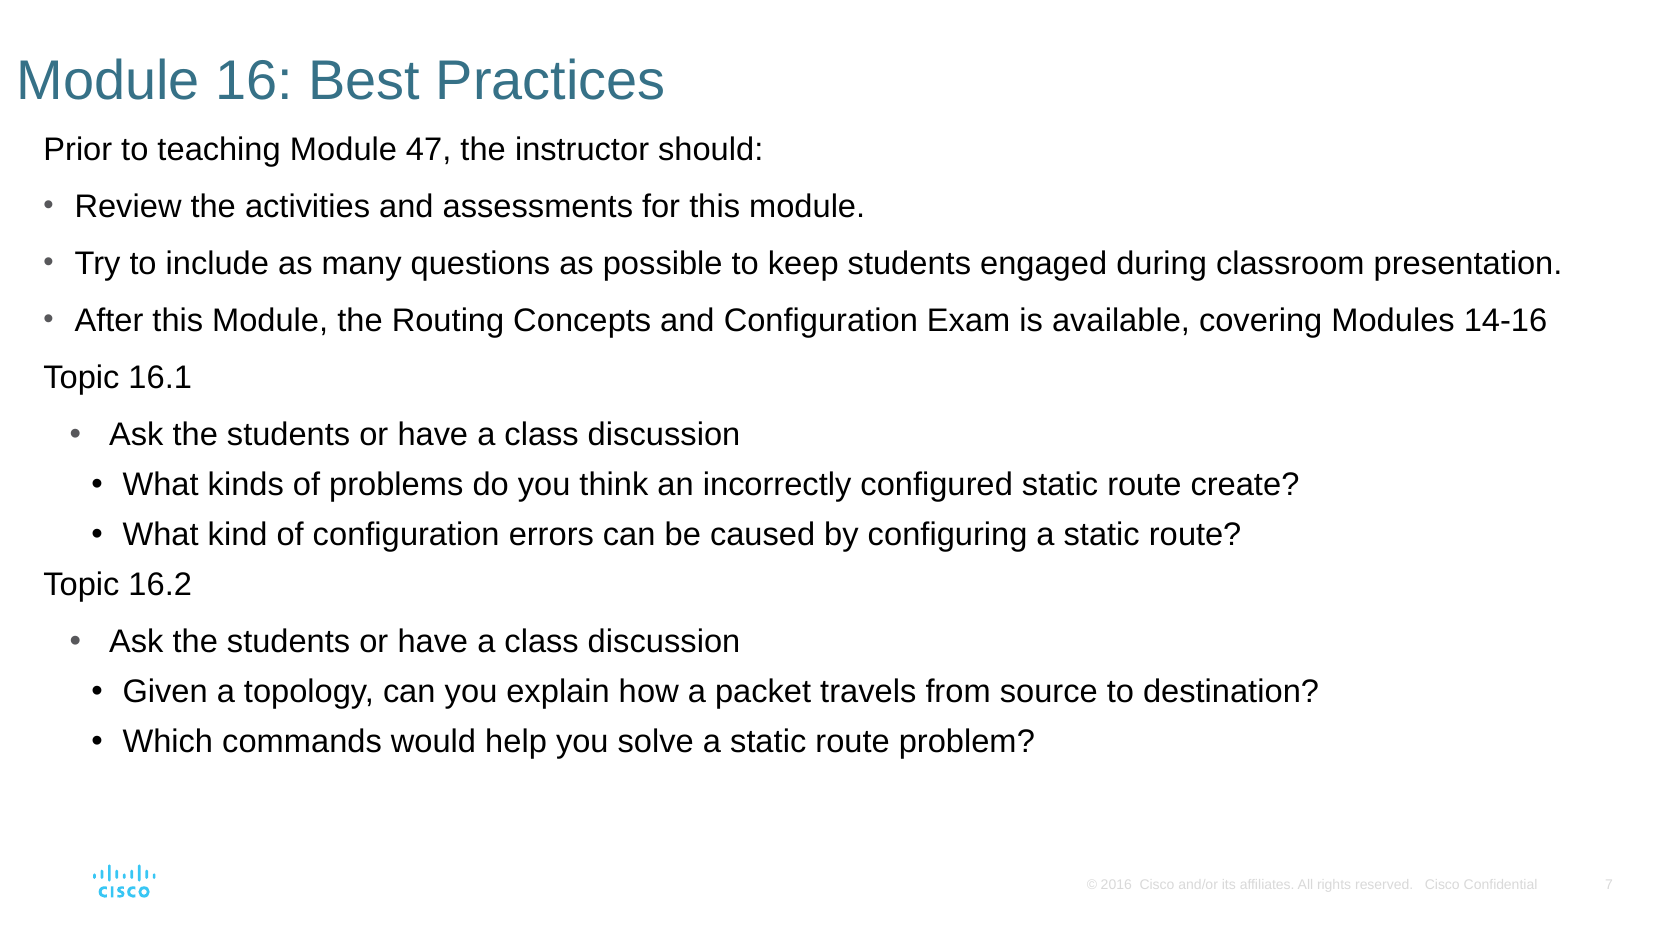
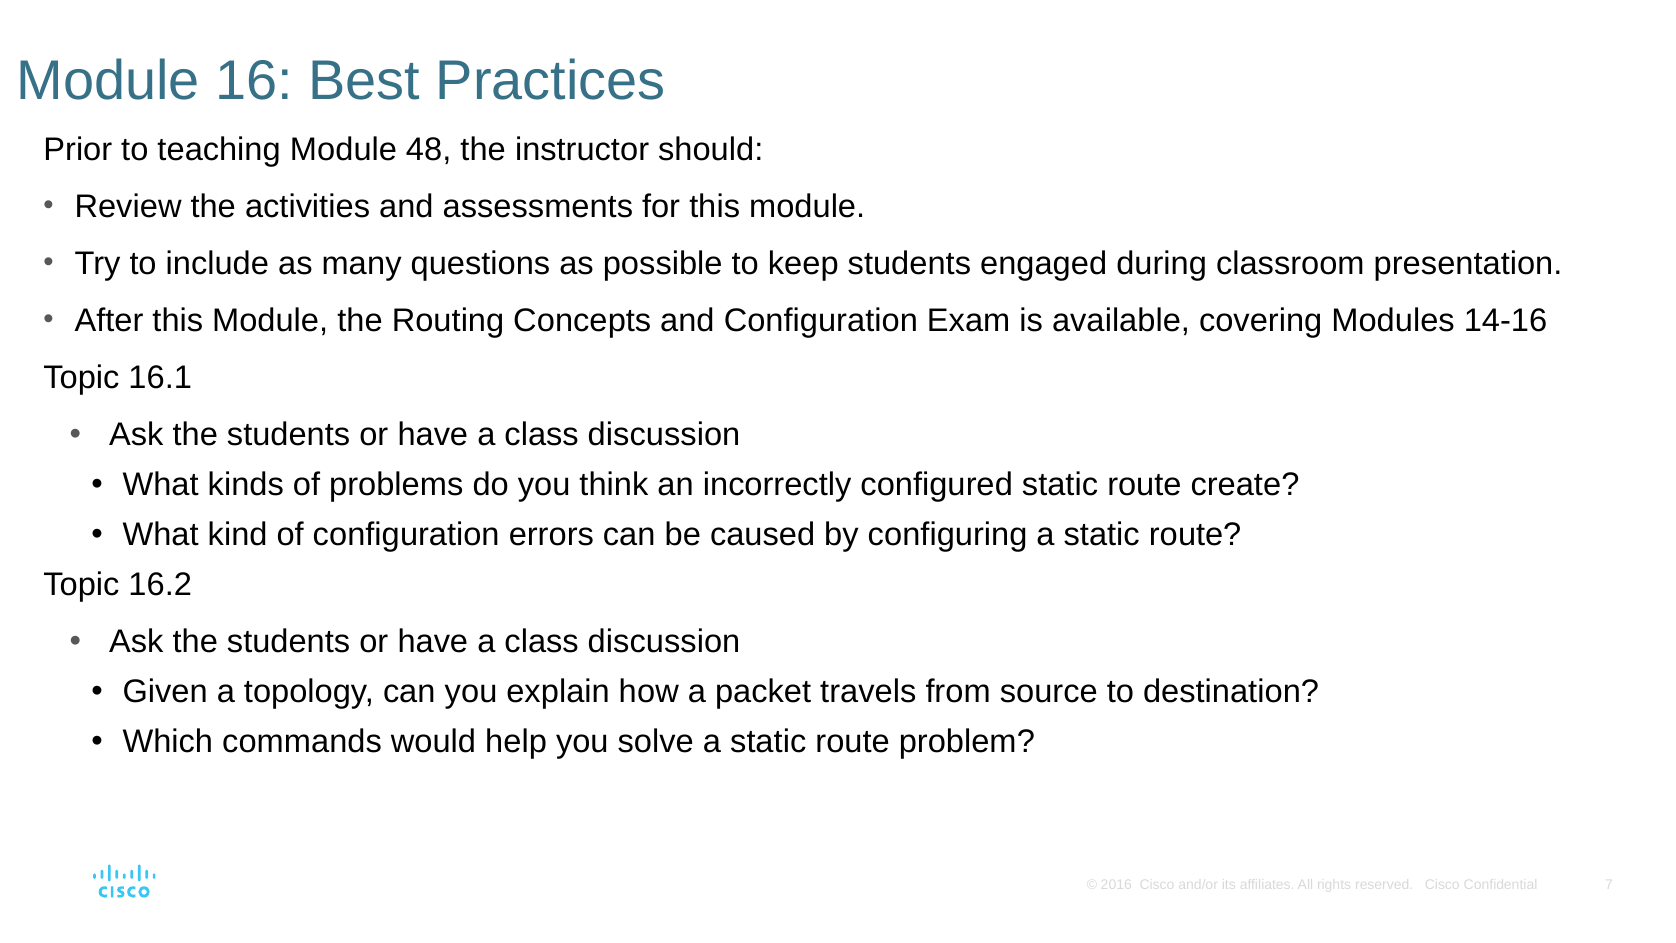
47: 47 -> 48 (429, 150)
